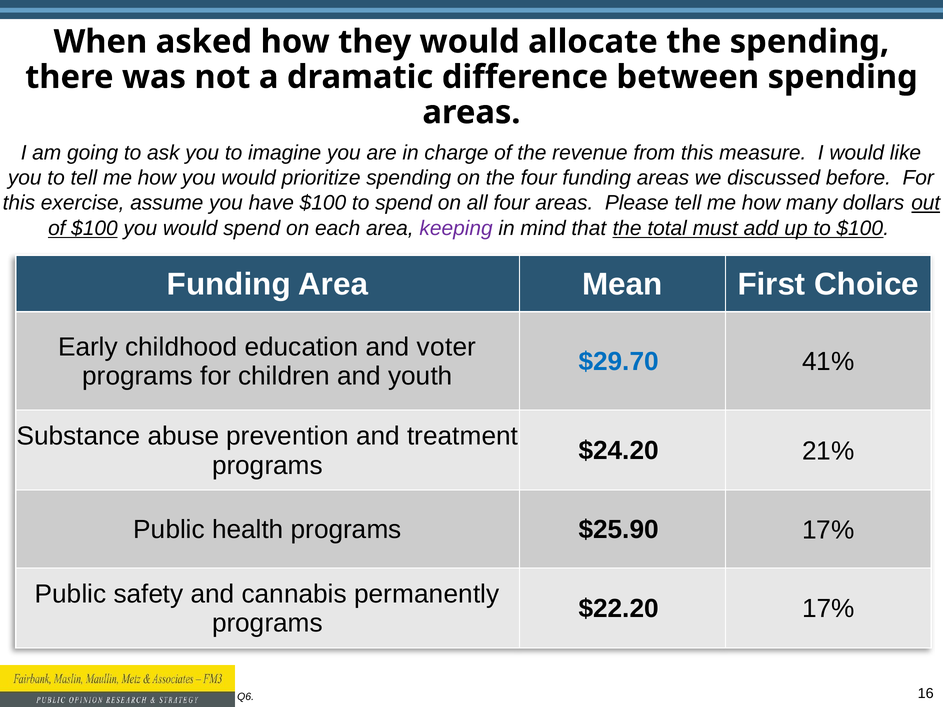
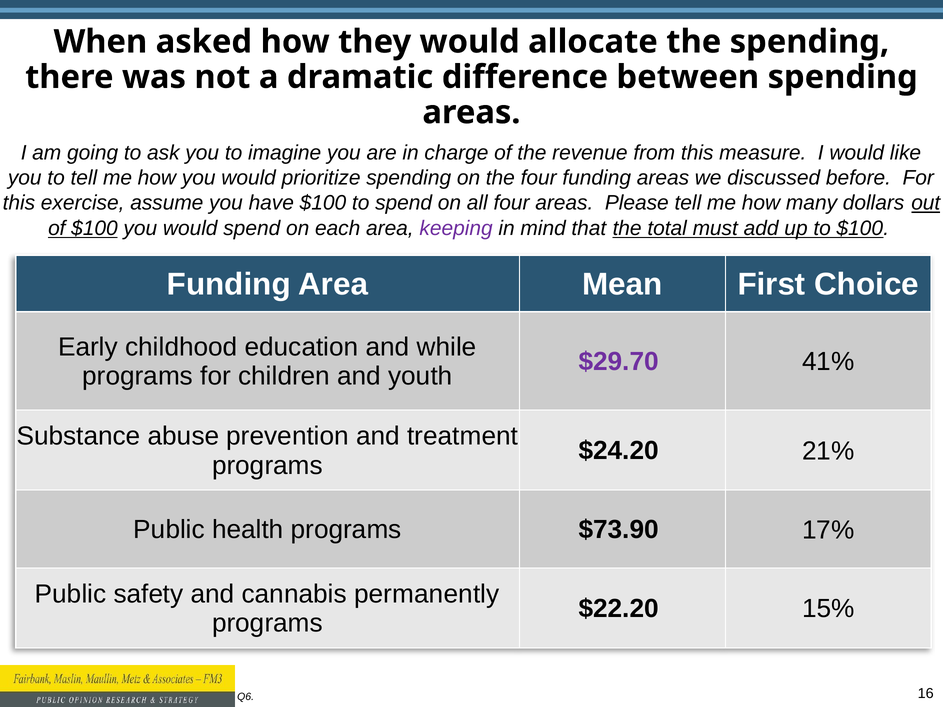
voter: voter -> while (447, 347)
$29.70 colour: blue -> purple (619, 362)
$25.90: $25.90 -> $73.90 (619, 530)
$22.20 17%: 17% -> 15% (828, 609)
